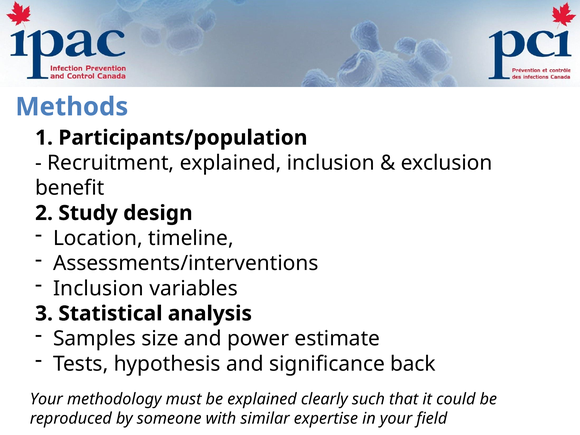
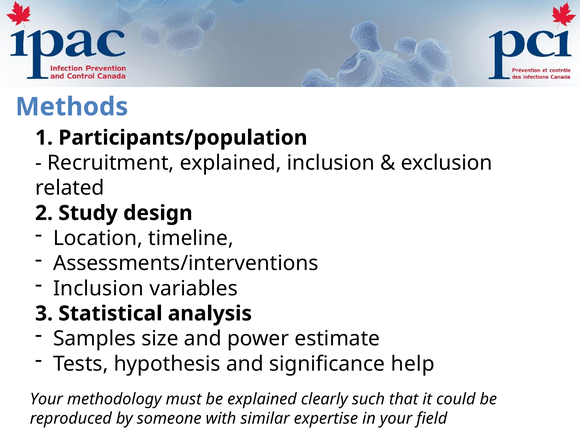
benefit: benefit -> related (70, 188)
back: back -> help (413, 364)
